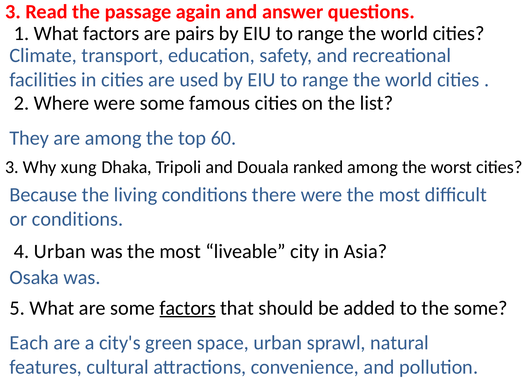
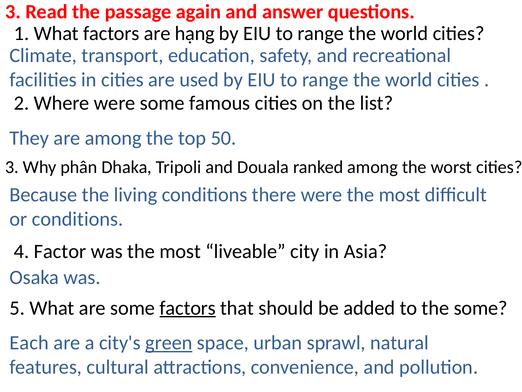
pairs: pairs -> hạng (195, 34)
60: 60 -> 50 (224, 138)
xung: xung -> phân (79, 167)
4 Urban: Urban -> Factor (60, 251)
green underline: none -> present (169, 342)
